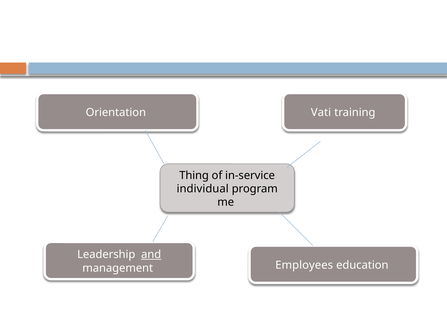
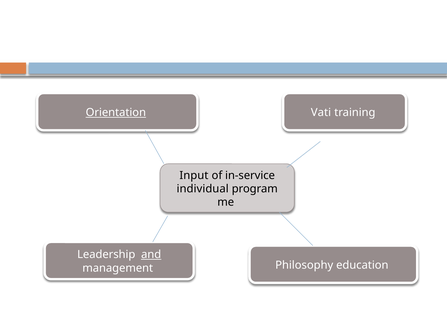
Orientation underline: none -> present (116, 113)
Thing: Thing -> Input (194, 175)
Employees: Employees -> Philosophy (304, 265)
